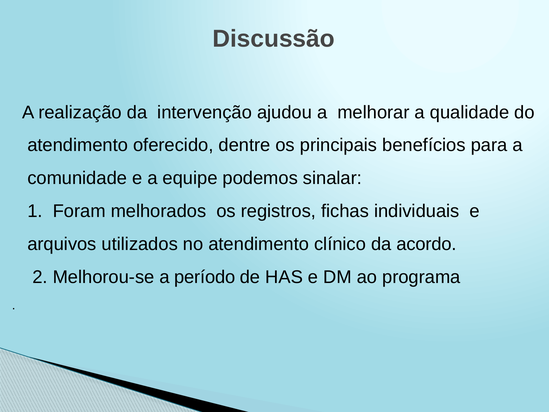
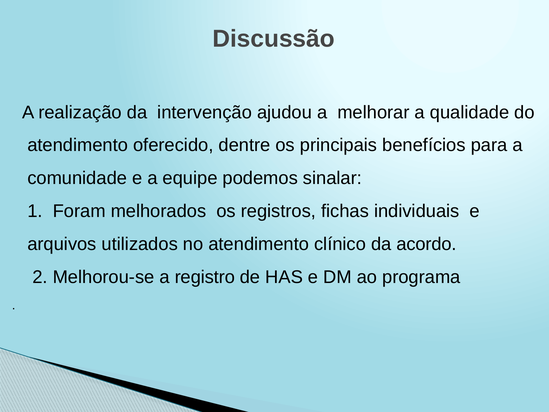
período: período -> registro (205, 277)
